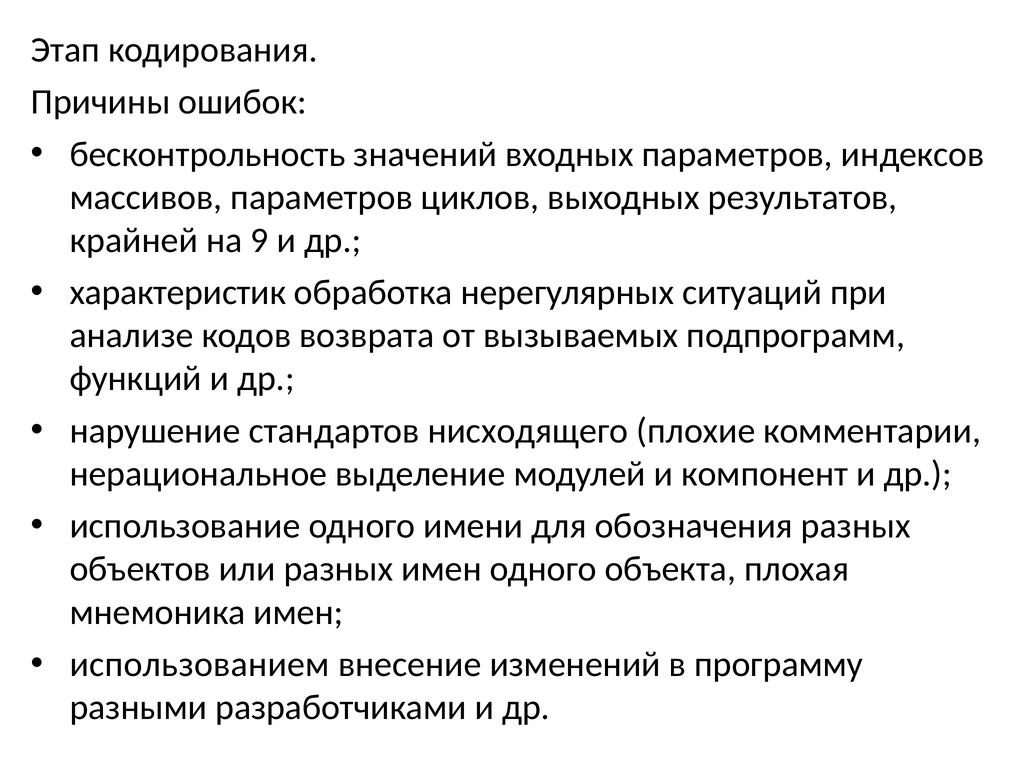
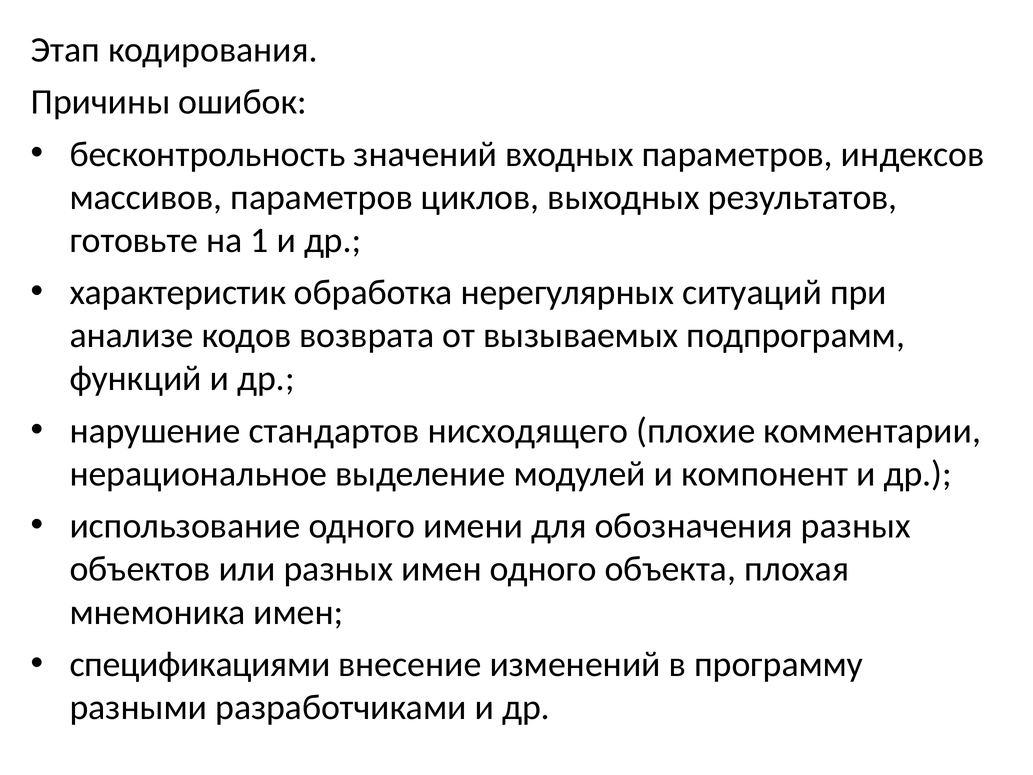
крайней: крайней -> готовьте (134, 240)
9: 9 -> 1 (259, 240)
использованием: использованием -> спецификациями (200, 664)
